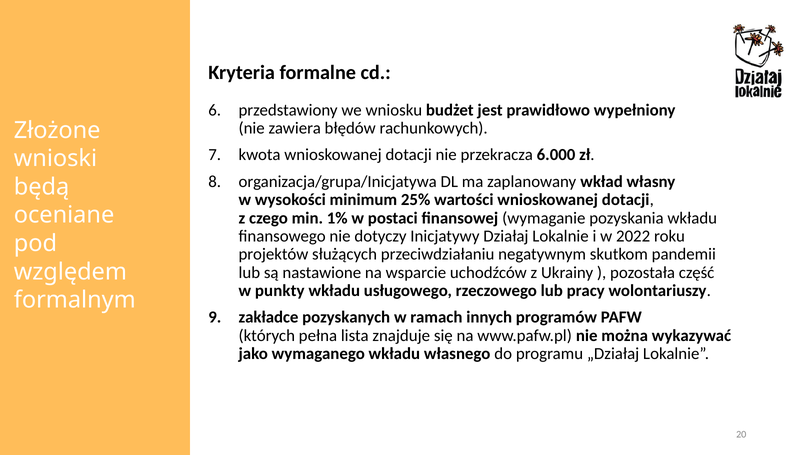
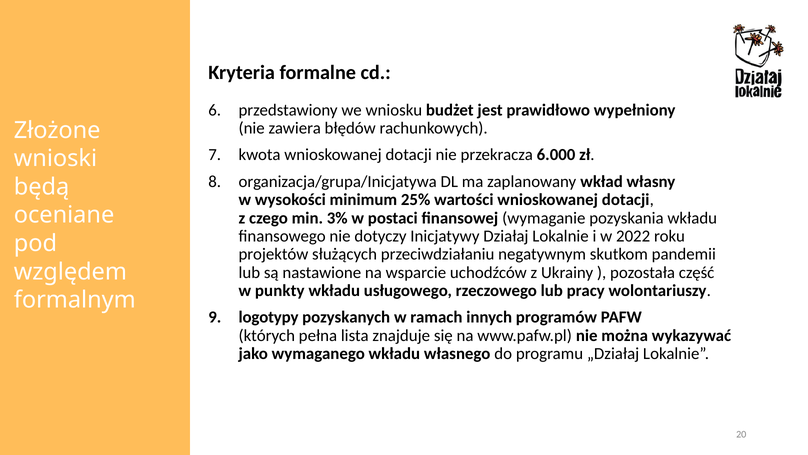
1%: 1% -> 3% (337, 218)
zakładce: zakładce -> logotypy (269, 317)
